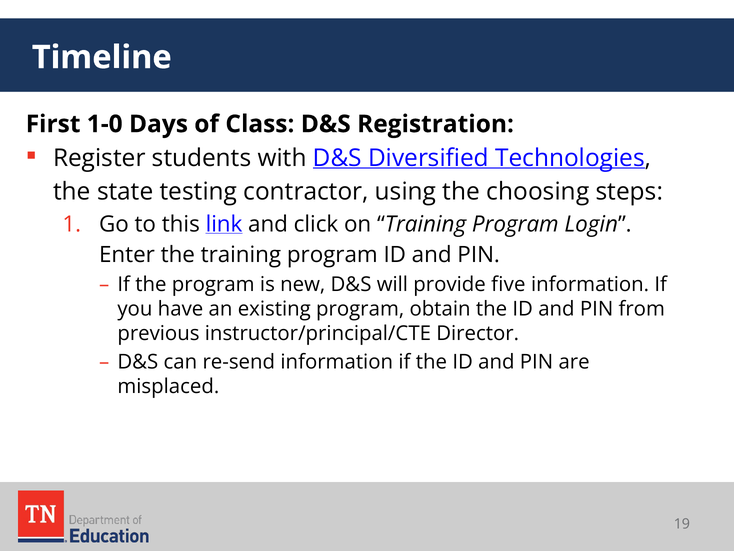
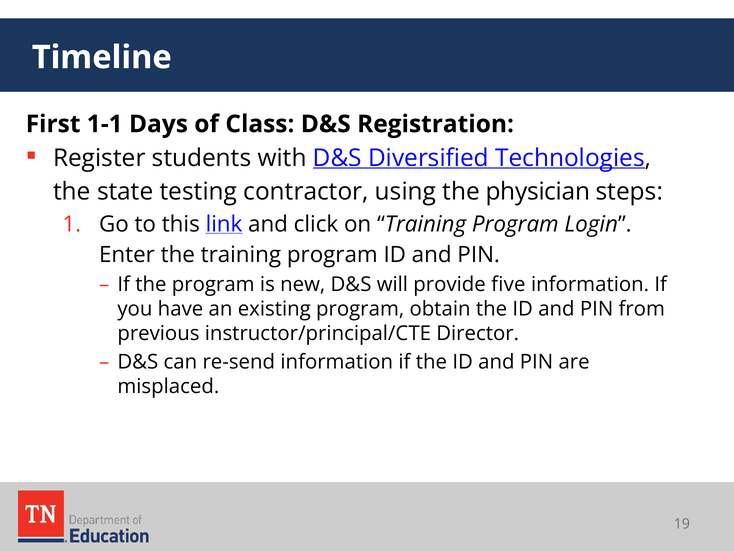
1-0: 1-0 -> 1-1 (105, 124)
choosing: choosing -> physician (538, 192)
